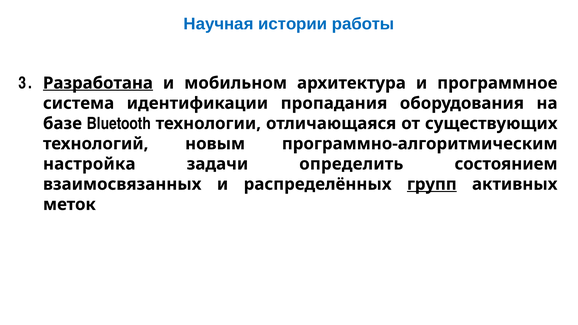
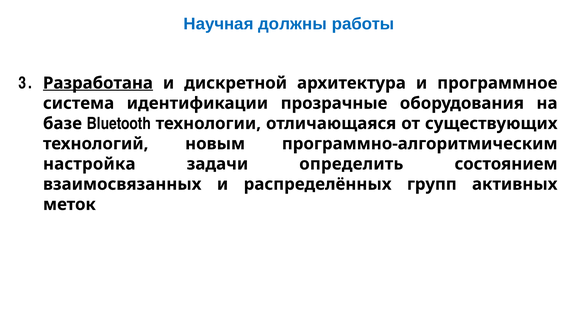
истории: истории -> должны (293, 24)
мобильном: мобильном -> дискретной (236, 83)
пропадания: пропадания -> прозрачные (334, 103)
групп underline: present -> none (432, 184)
